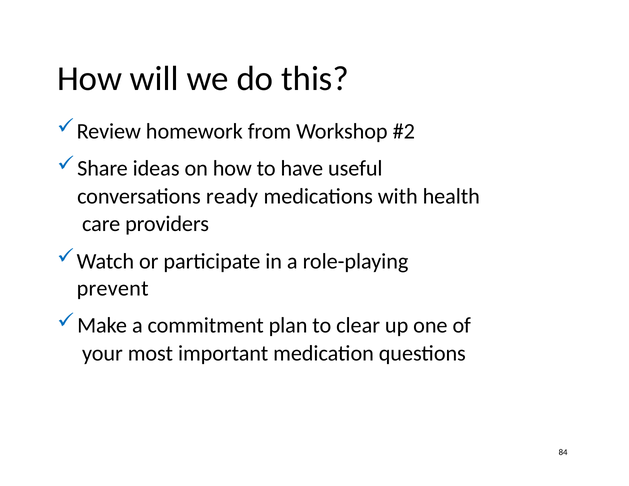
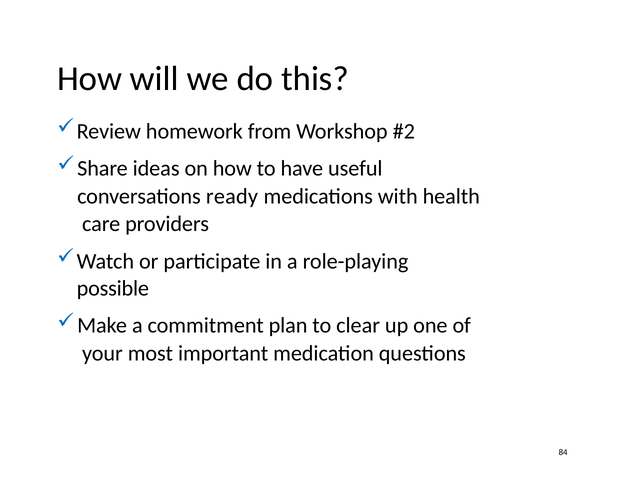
prevent: prevent -> possible (113, 288)
